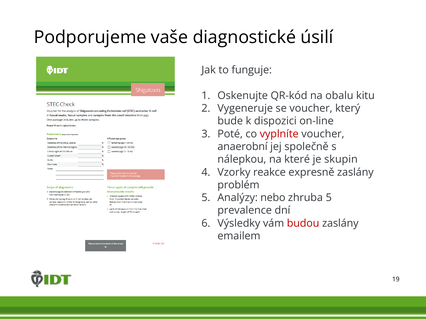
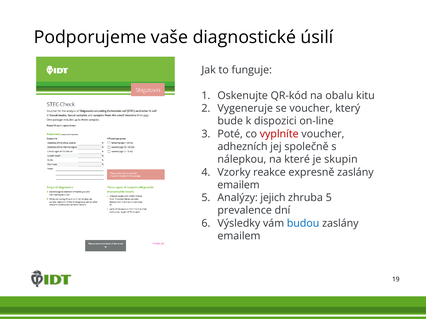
anaerobní: anaerobní -> adhezních (243, 147)
problém: problém -> emailem (238, 185)
nebo: nebo -> jejich (273, 198)
budou colour: red -> blue (303, 224)
